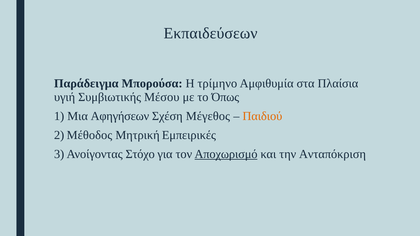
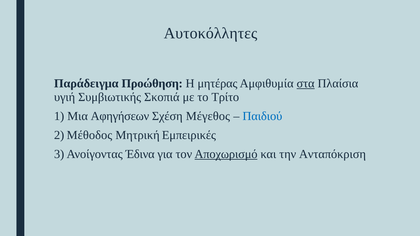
Εκπαιδεύσεων: Εκπαιδεύσεων -> Αυτοκόλλητες (211, 33)
Μπορούσα: Μπορούσα -> Προώθηση (152, 83)
τρίμηνο: τρίμηνο -> μητέρας (217, 83)
στα underline: none -> present (306, 83)
Μέσου: Μέσου -> Σκοπιά (162, 97)
Όπως: Όπως -> Τρίτο (225, 97)
Παιδιού colour: orange -> blue (262, 116)
Στόχο: Στόχο -> Έδινα (140, 154)
